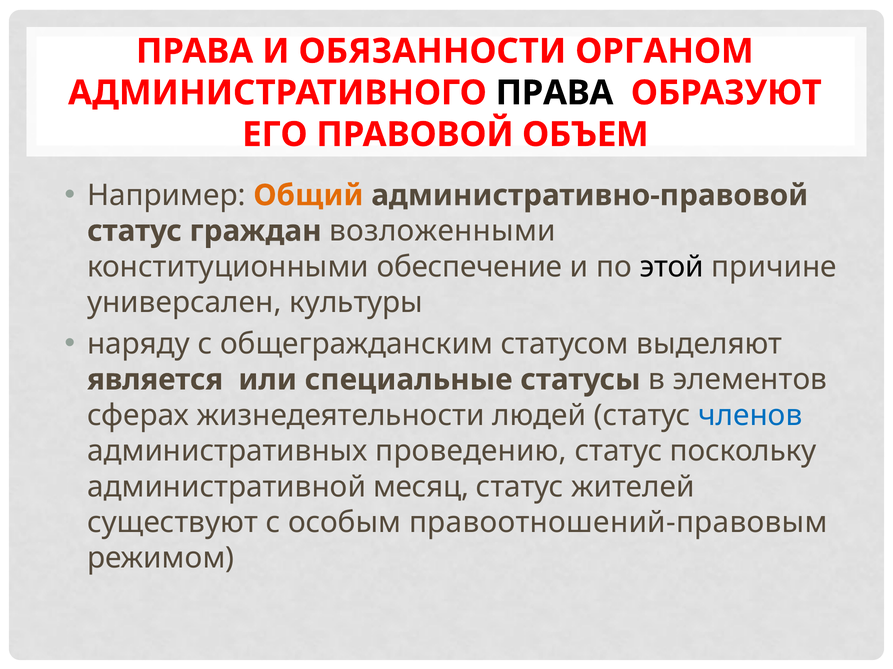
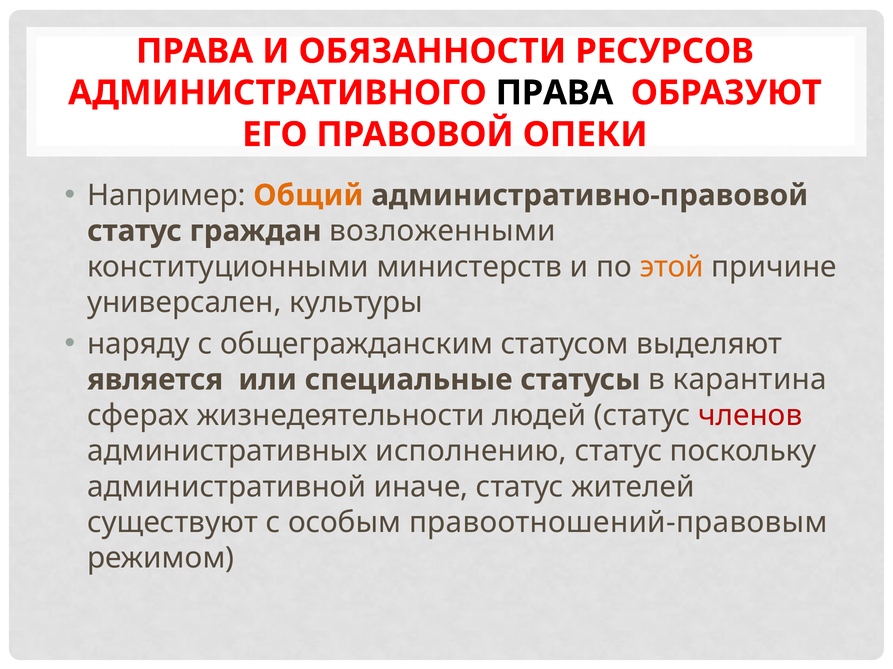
ОРГАНОМ: ОРГАНОМ -> РЕСУРСОВ (665, 51)
ОБЪЕМ: ОБЪЕМ -> ОПЕКИ (585, 135)
обеспечение: обеспечение -> министерств (469, 267)
этой colour: black -> orange (672, 267)
элементов: элементов -> карантина (750, 380)
членов colour: blue -> red (750, 416)
проведению: проведению -> исполнению (471, 452)
месяц: месяц -> иначе (421, 487)
